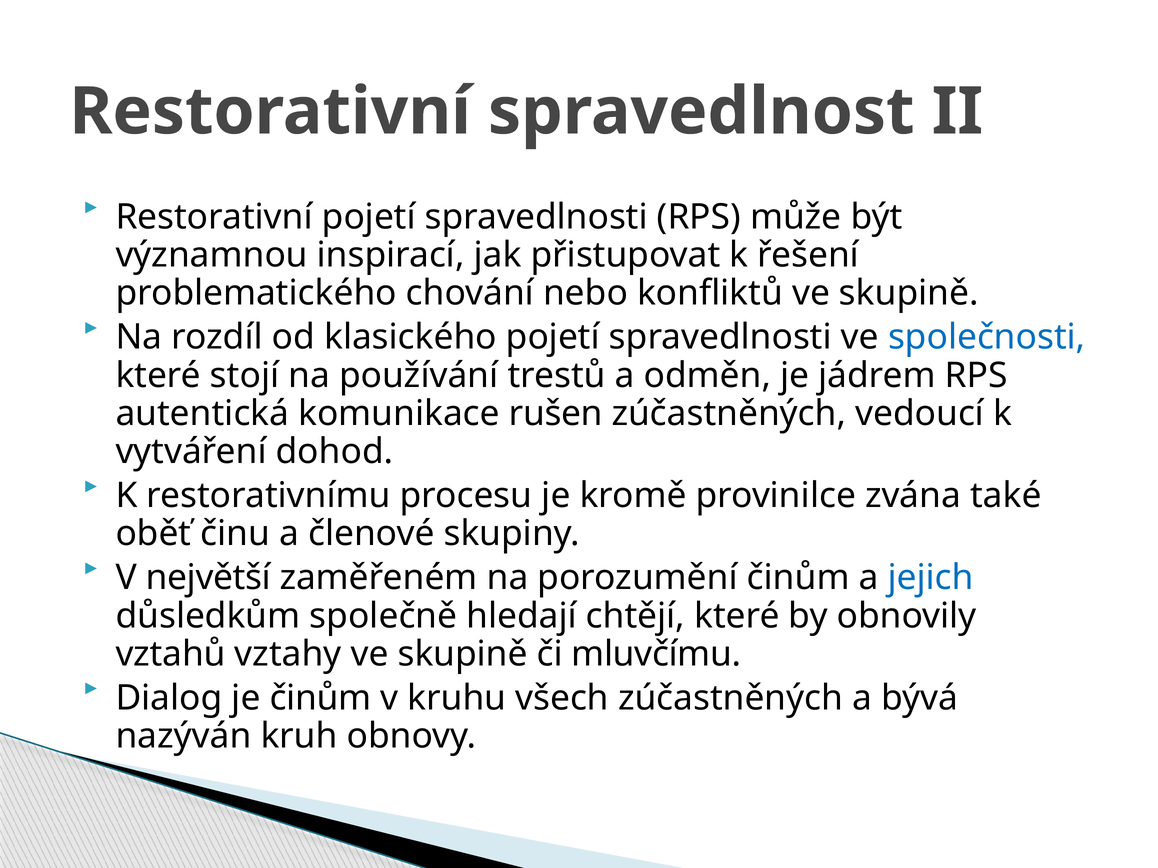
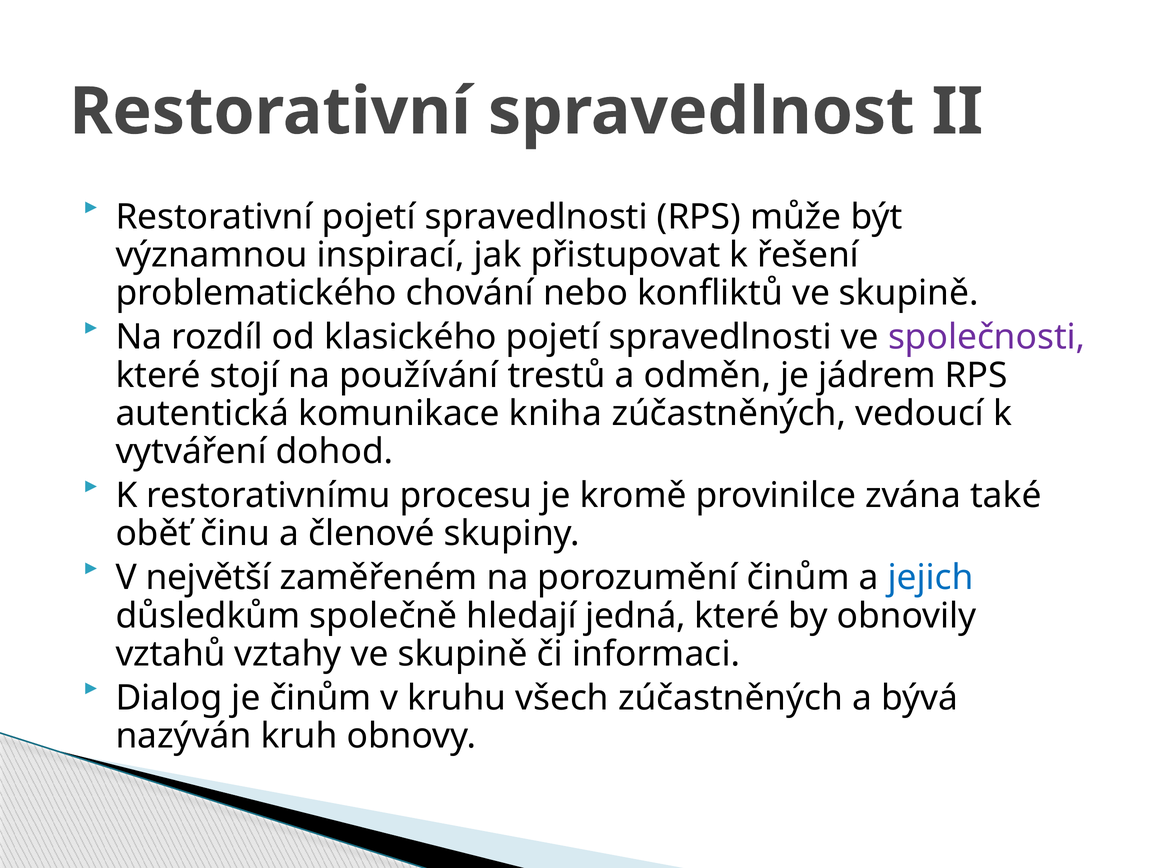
společnosti colour: blue -> purple (987, 337)
rušen: rušen -> kniha (555, 414)
chtějí: chtějí -> jedná (636, 616)
mluvčímu: mluvčímu -> informaci (656, 654)
